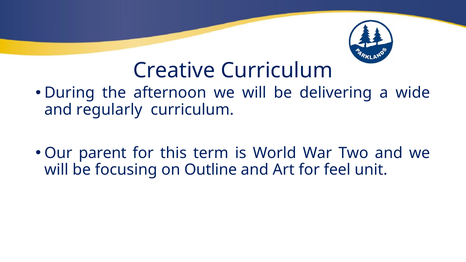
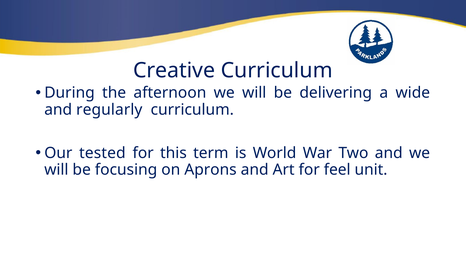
parent: parent -> tested (102, 153)
Outline: Outline -> Aprons (210, 170)
